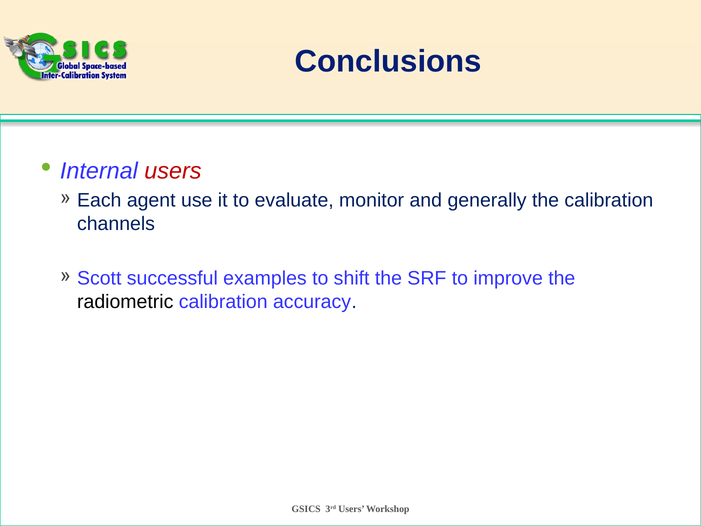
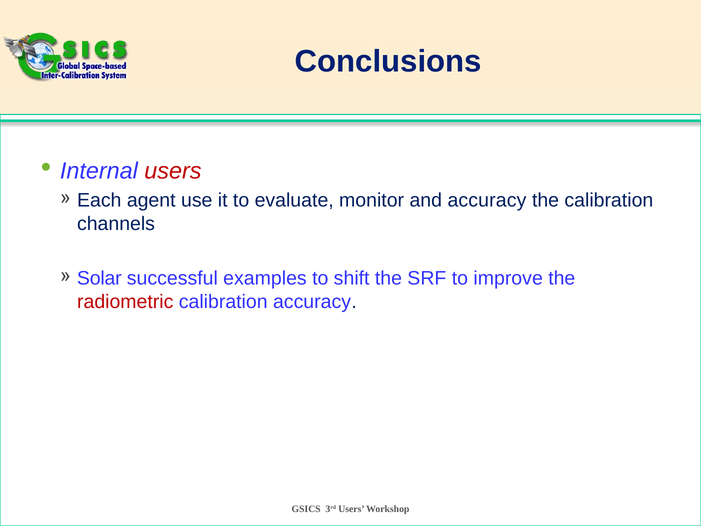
and generally: generally -> accuracy (487, 200)
Scott: Scott -> Solar (99, 278)
radiometric colour: black -> red (125, 302)
